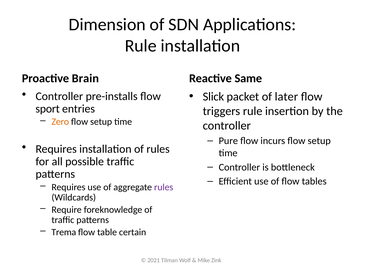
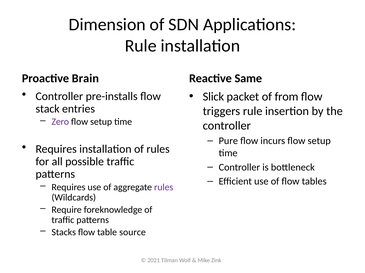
later: later -> from (287, 97)
sport: sport -> stack (48, 109)
Zero colour: orange -> purple (60, 122)
Trema: Trema -> Stacks (64, 233)
certain: certain -> source (133, 233)
